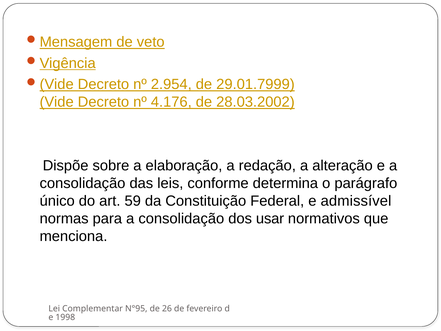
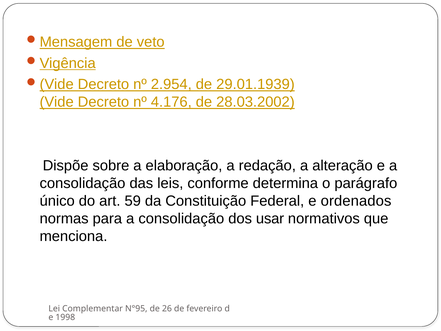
29.01.7999: 29.01.7999 -> 29.01.1939 (255, 84)
admissível: admissível -> ordenados (356, 201)
